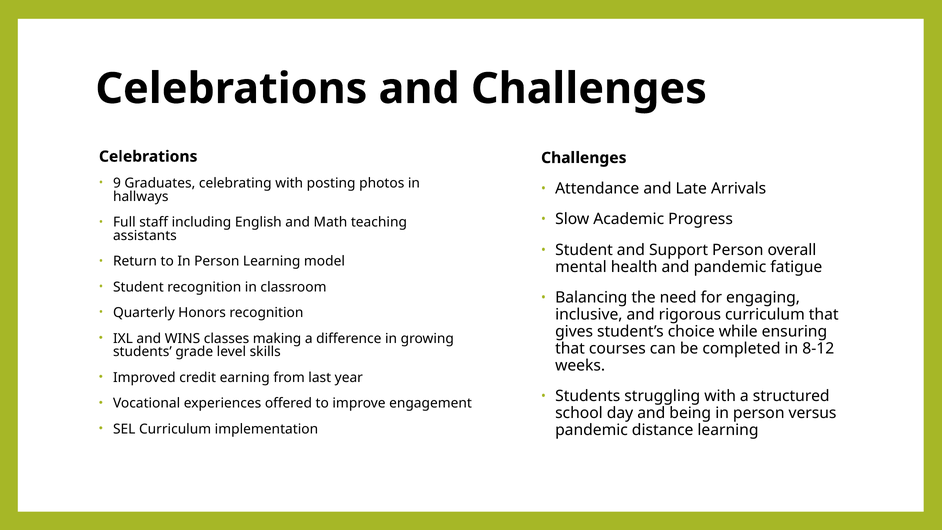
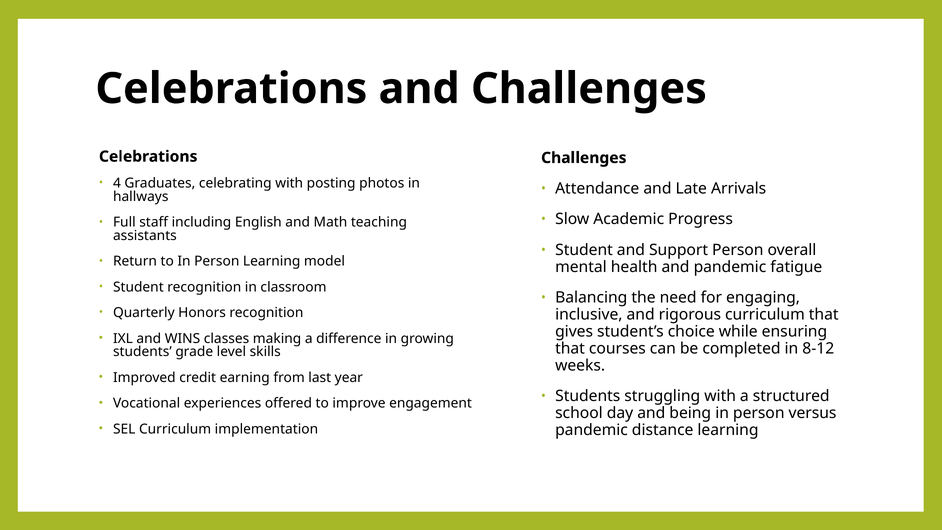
9: 9 -> 4 (117, 183)
